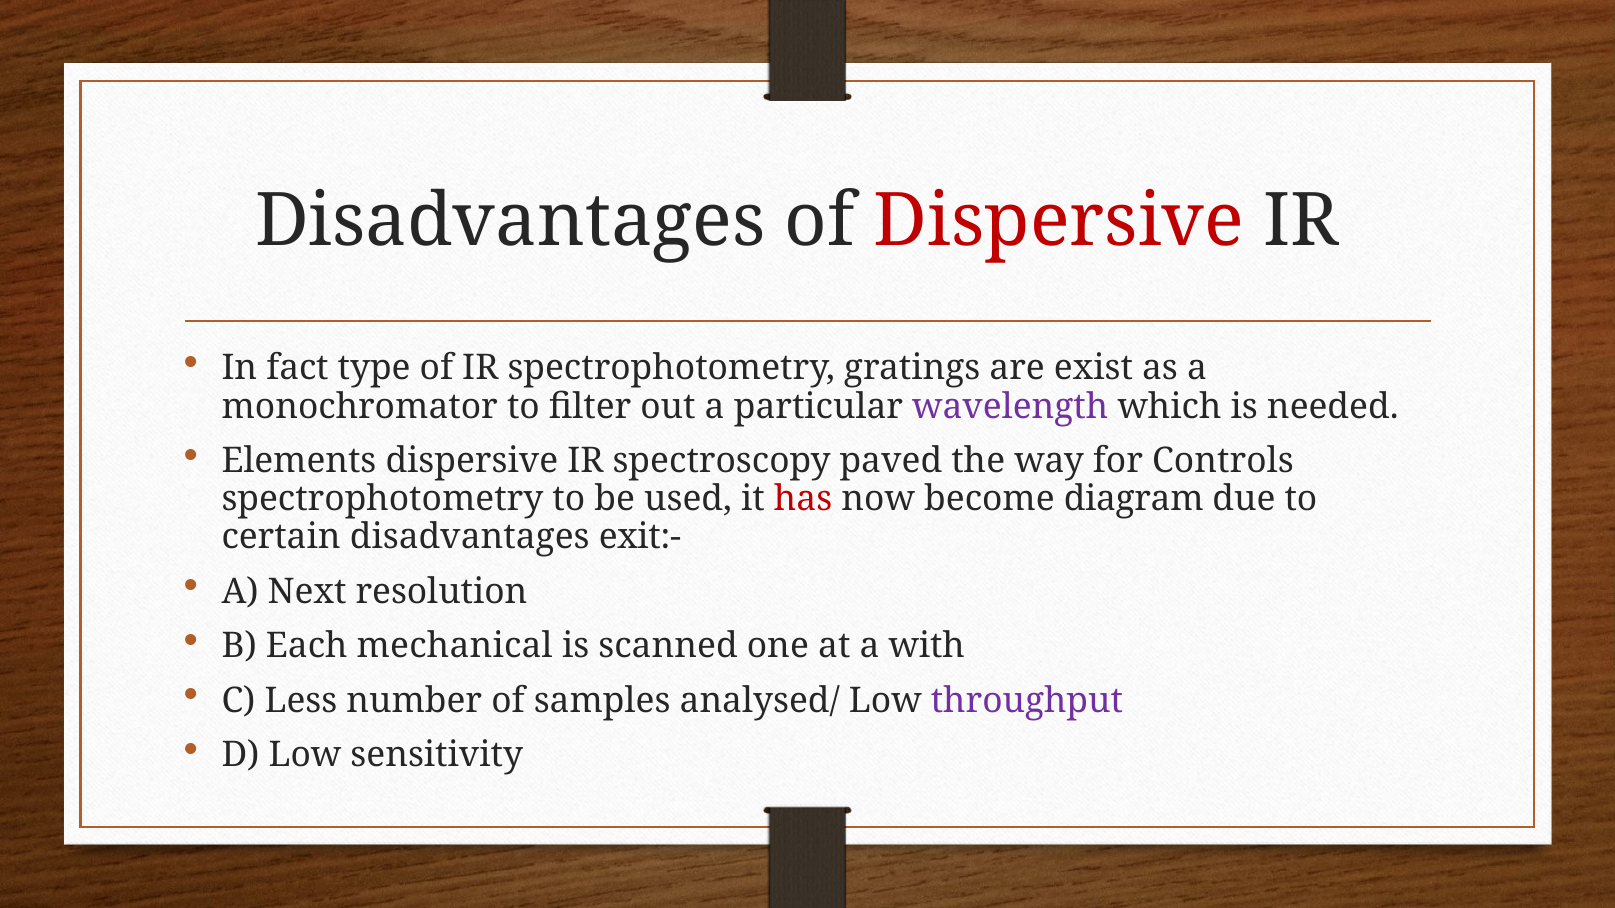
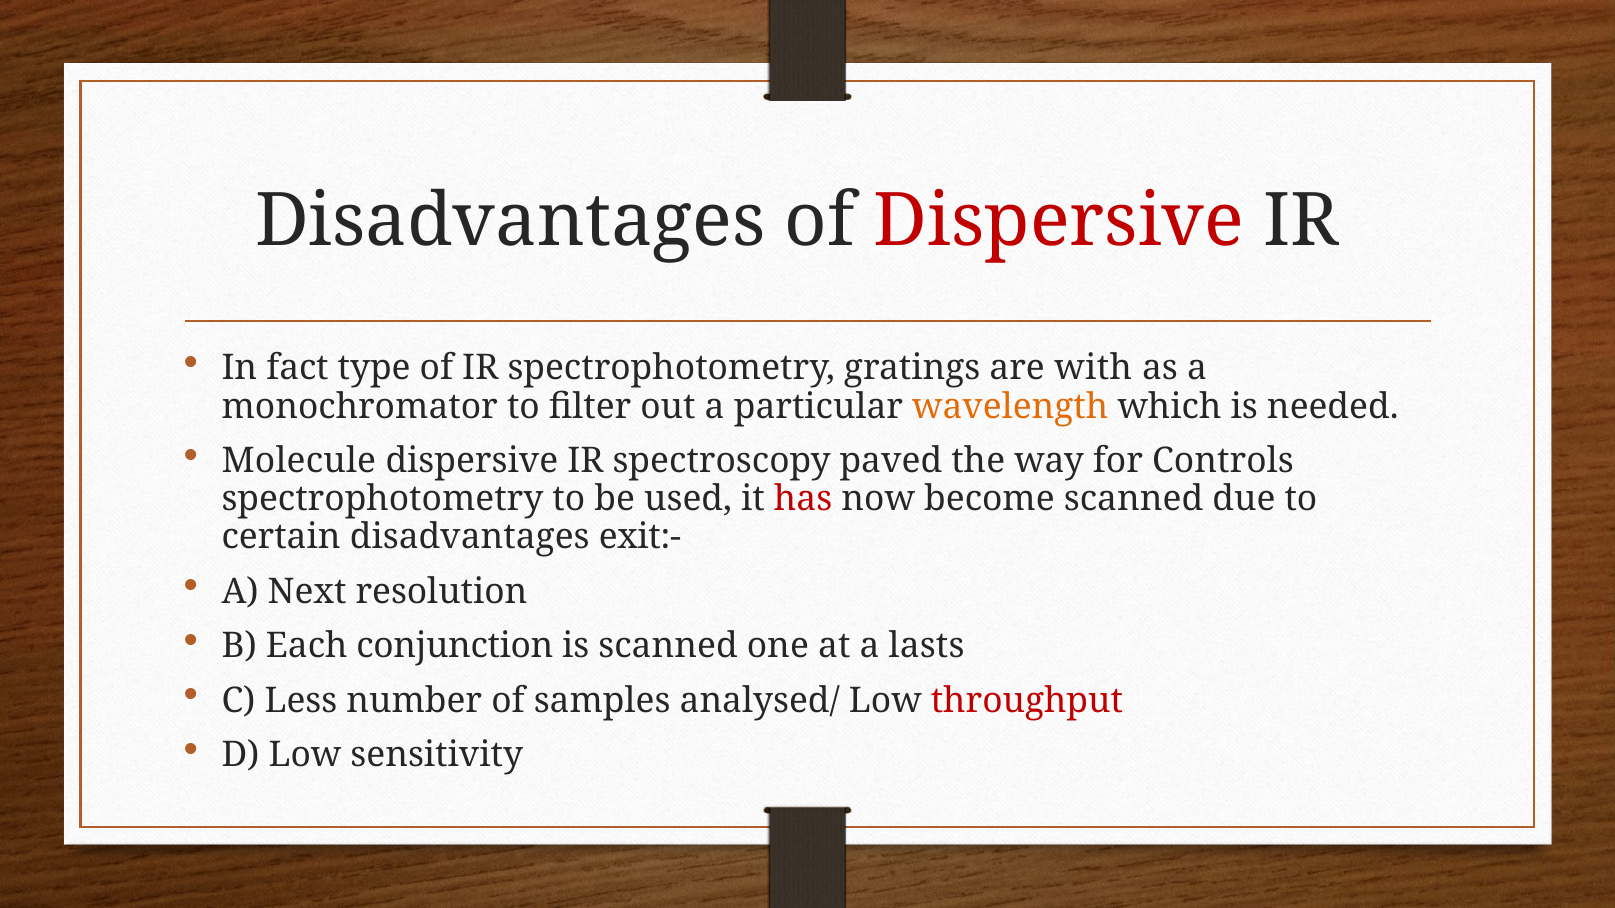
exist: exist -> with (1093, 368)
wavelength colour: purple -> orange (1010, 407)
Elements: Elements -> Molecule (299, 461)
become diagram: diagram -> scanned (1134, 499)
mechanical: mechanical -> conjunction (455, 646)
with: with -> lasts (927, 646)
throughput colour: purple -> red (1027, 701)
